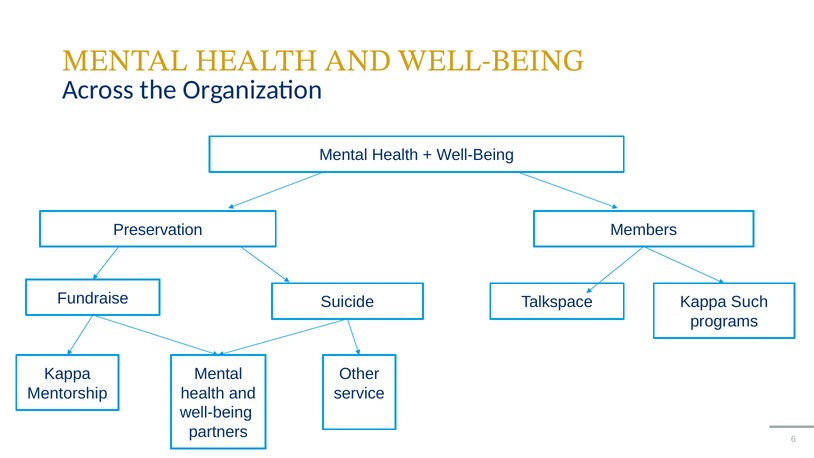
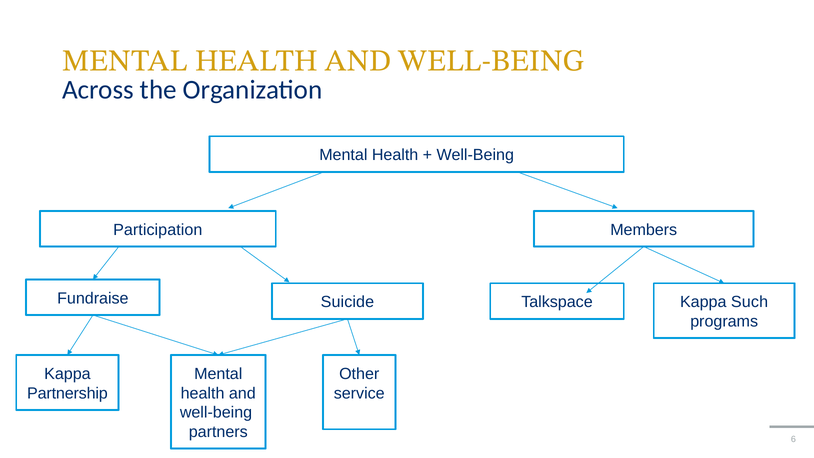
Preservation: Preservation -> Participation (158, 230)
Mentorship: Mentorship -> Partnership (67, 393)
